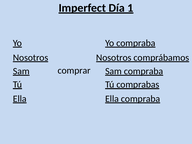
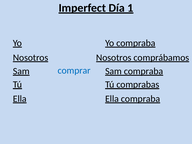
comprar colour: black -> blue (74, 70)
